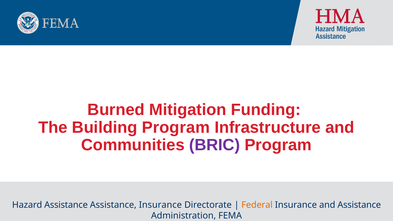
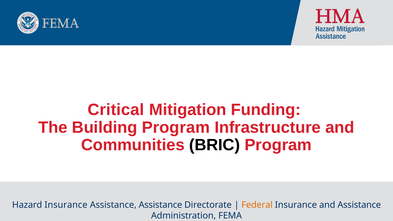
Burned: Burned -> Critical (116, 110)
BRIC colour: purple -> black (215, 145)
Hazard Assistance: Assistance -> Insurance (66, 205)
Assistance Insurance: Insurance -> Assistance (160, 205)
